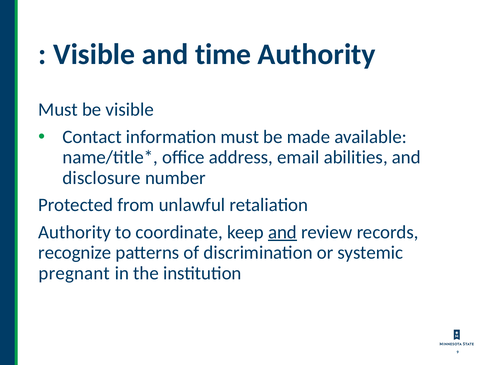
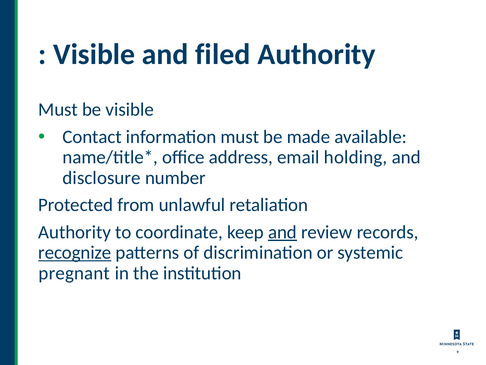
time: time -> filed (223, 54)
abilities: abilities -> holding (356, 157)
recognize underline: none -> present (75, 252)
